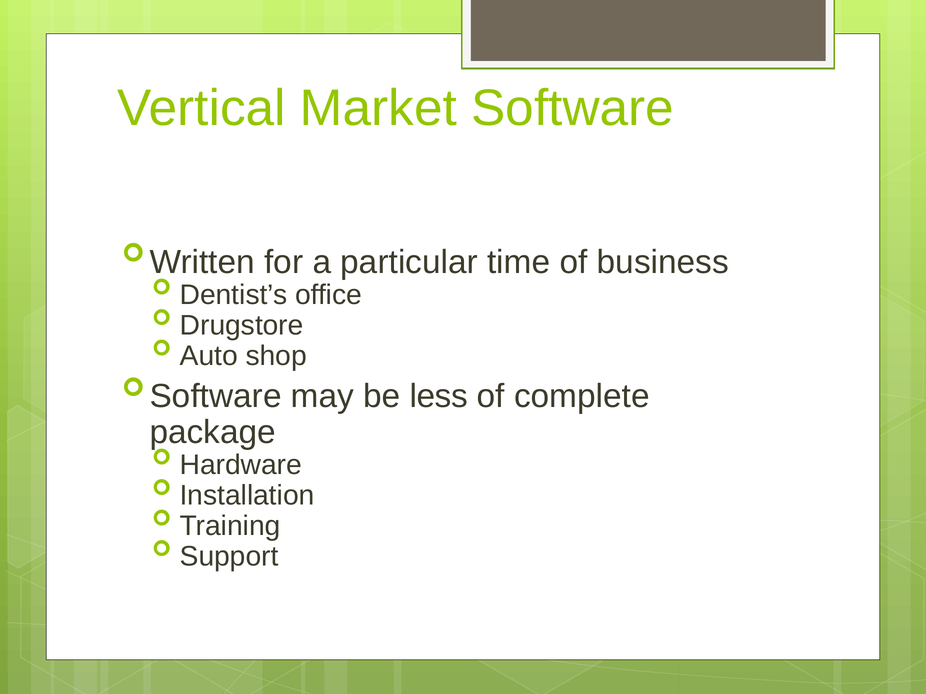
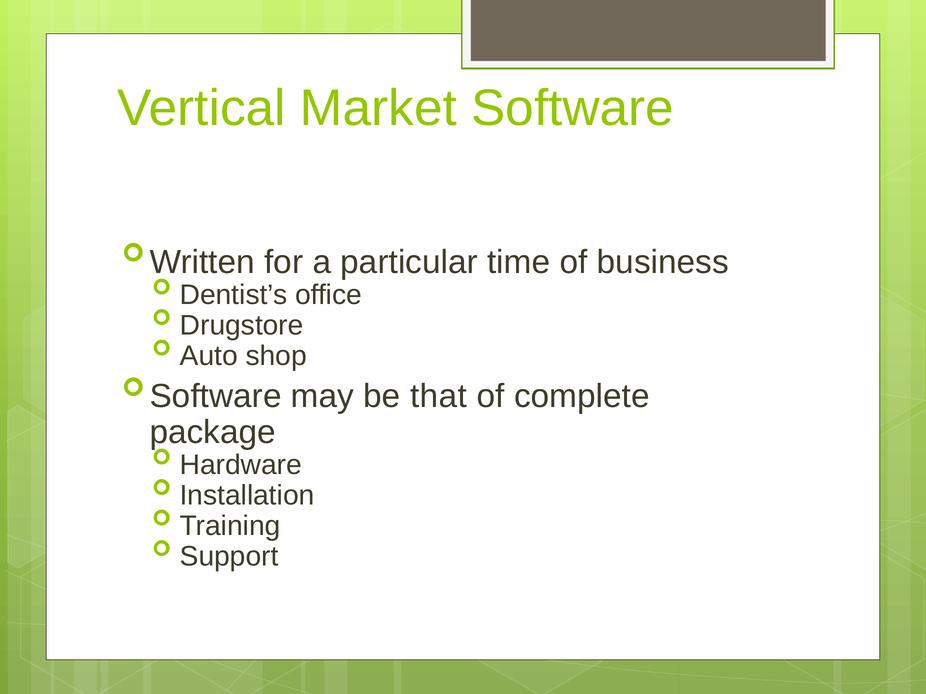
less: less -> that (439, 397)
